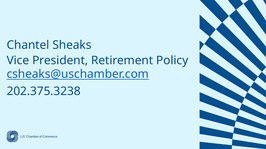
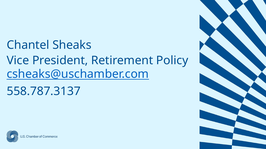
202.375.3238: 202.375.3238 -> 558.787.3137 (44, 92)
